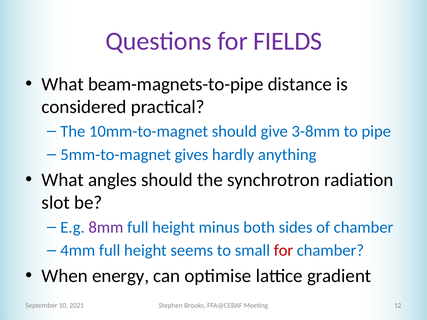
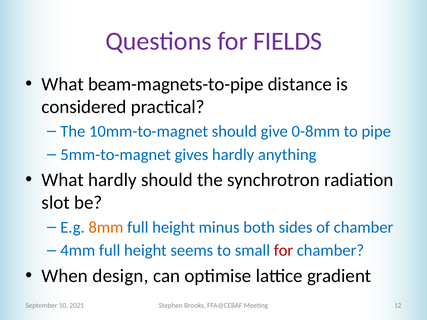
3-8mm: 3-8mm -> 0-8mm (316, 131)
What angles: angles -> hardly (112, 180)
8mm colour: purple -> orange (106, 227)
energy: energy -> design (121, 276)
